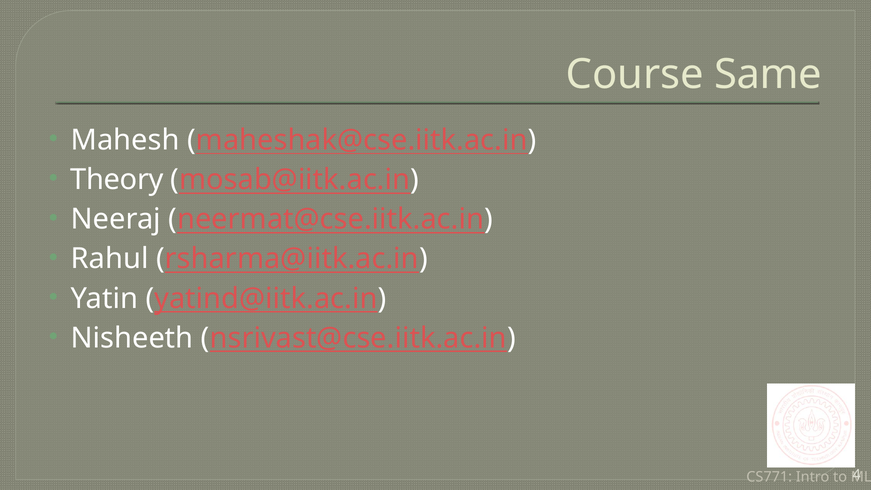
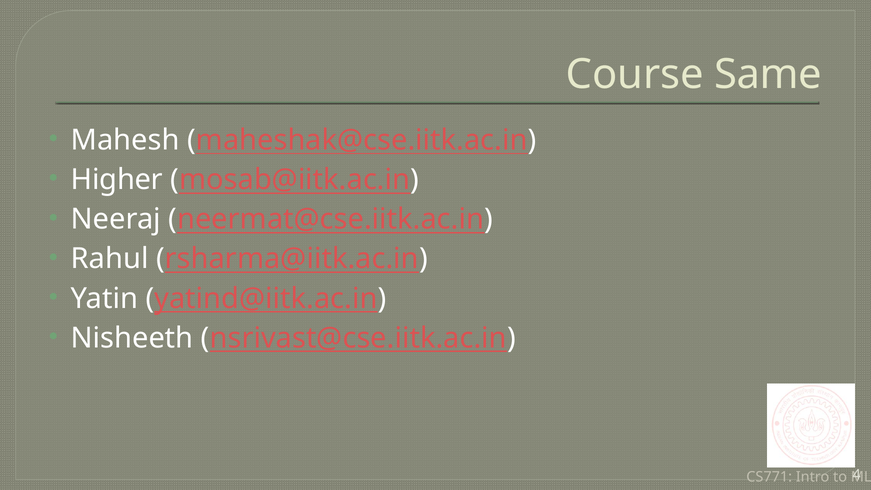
Theory: Theory -> Higher (117, 180)
